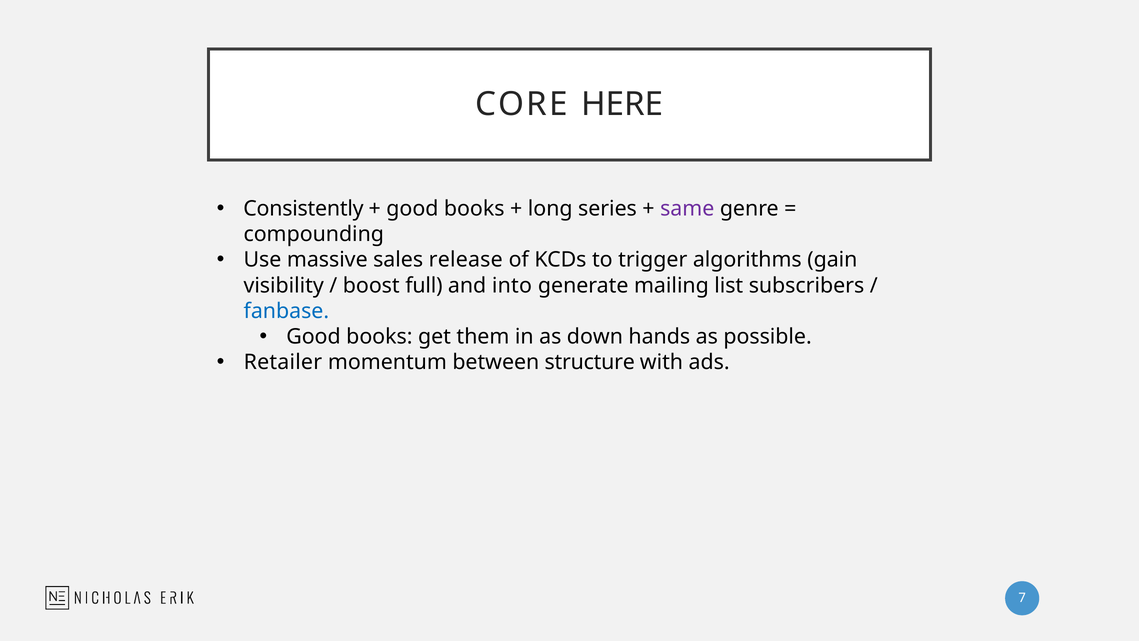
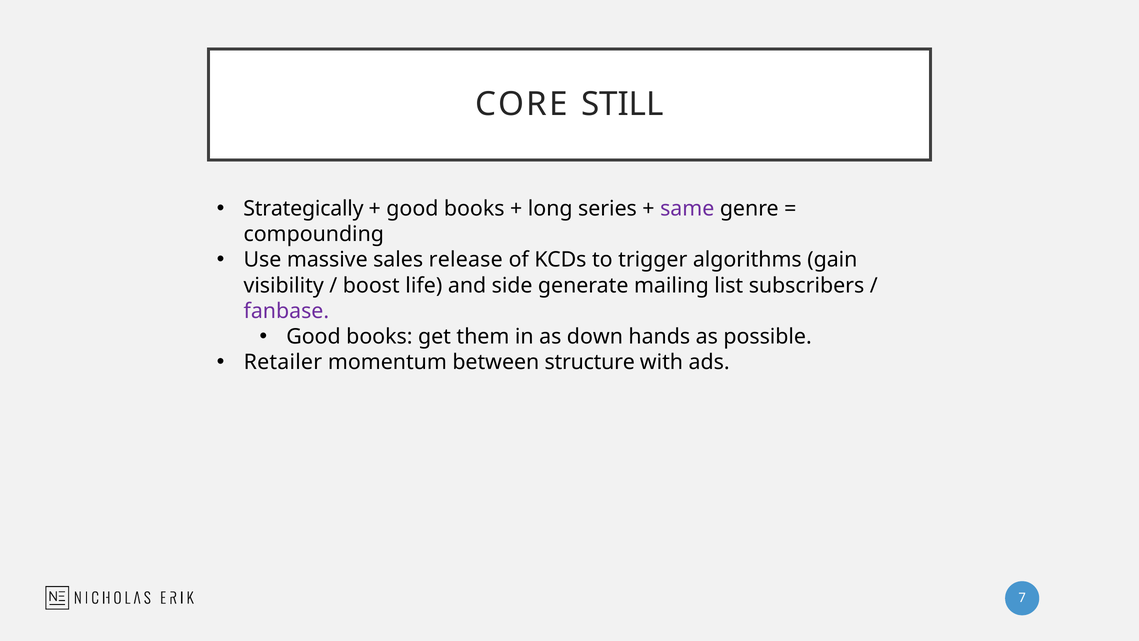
HERE: HERE -> STILL (622, 104)
Consistently: Consistently -> Strategically (303, 208)
full: full -> life (424, 285)
into: into -> side (512, 285)
fanbase colour: blue -> purple (286, 311)
